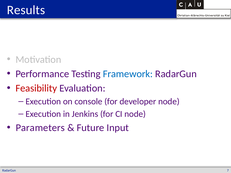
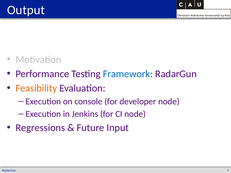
Results: Results -> Output (26, 10)
Feasibility colour: red -> orange (36, 88)
Parameters: Parameters -> Regressions (40, 128)
